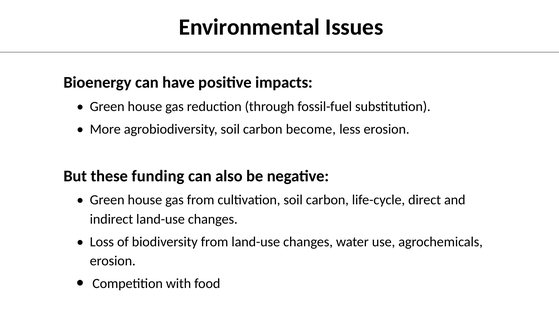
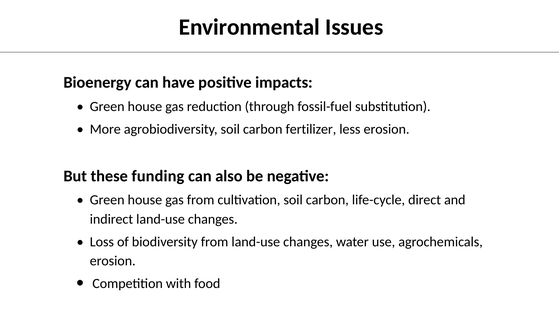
become: become -> fertilizer (311, 129)
